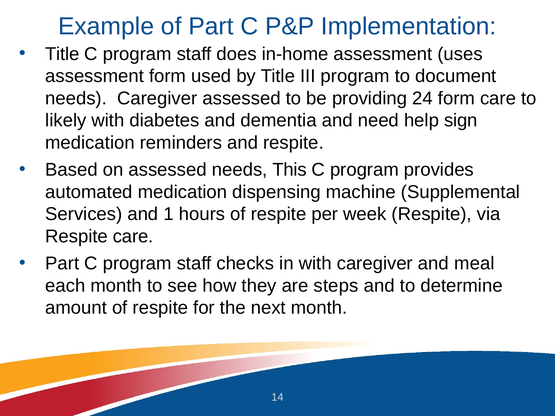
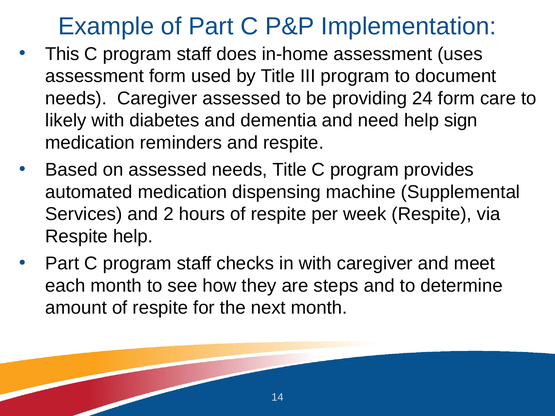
Title: Title -> This (62, 54)
needs This: This -> Title (290, 170)
1: 1 -> 2 (169, 214)
Respite care: care -> help (133, 236)
meal: meal -> meet (475, 264)
